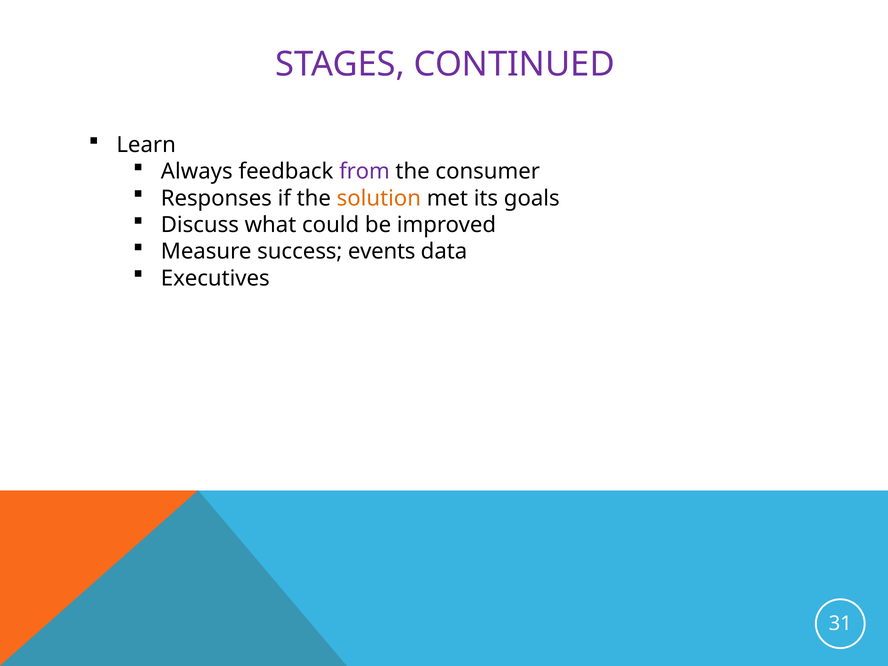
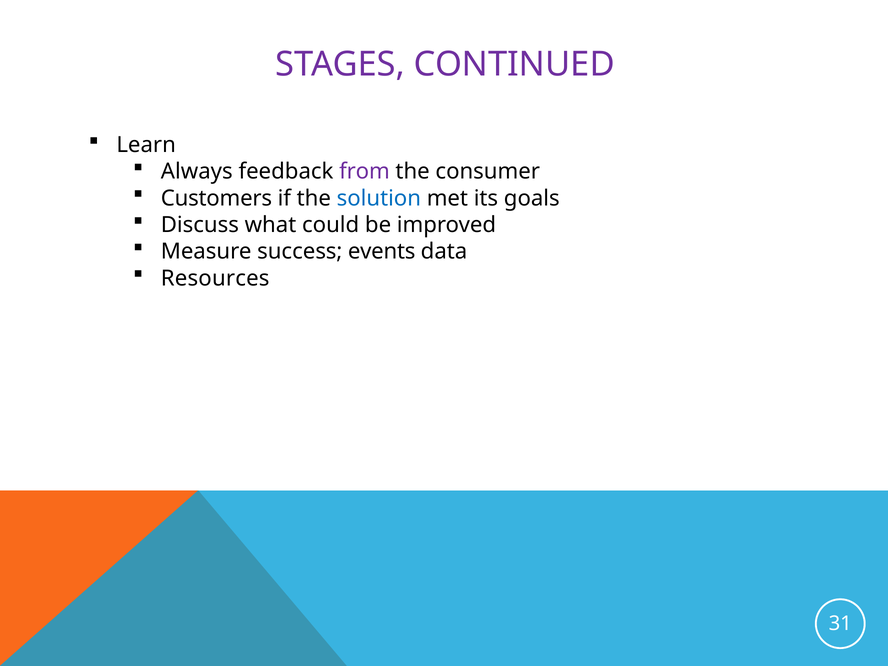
Responses: Responses -> Customers (216, 198)
solution colour: orange -> blue (379, 198)
Executives: Executives -> Resources (215, 278)
